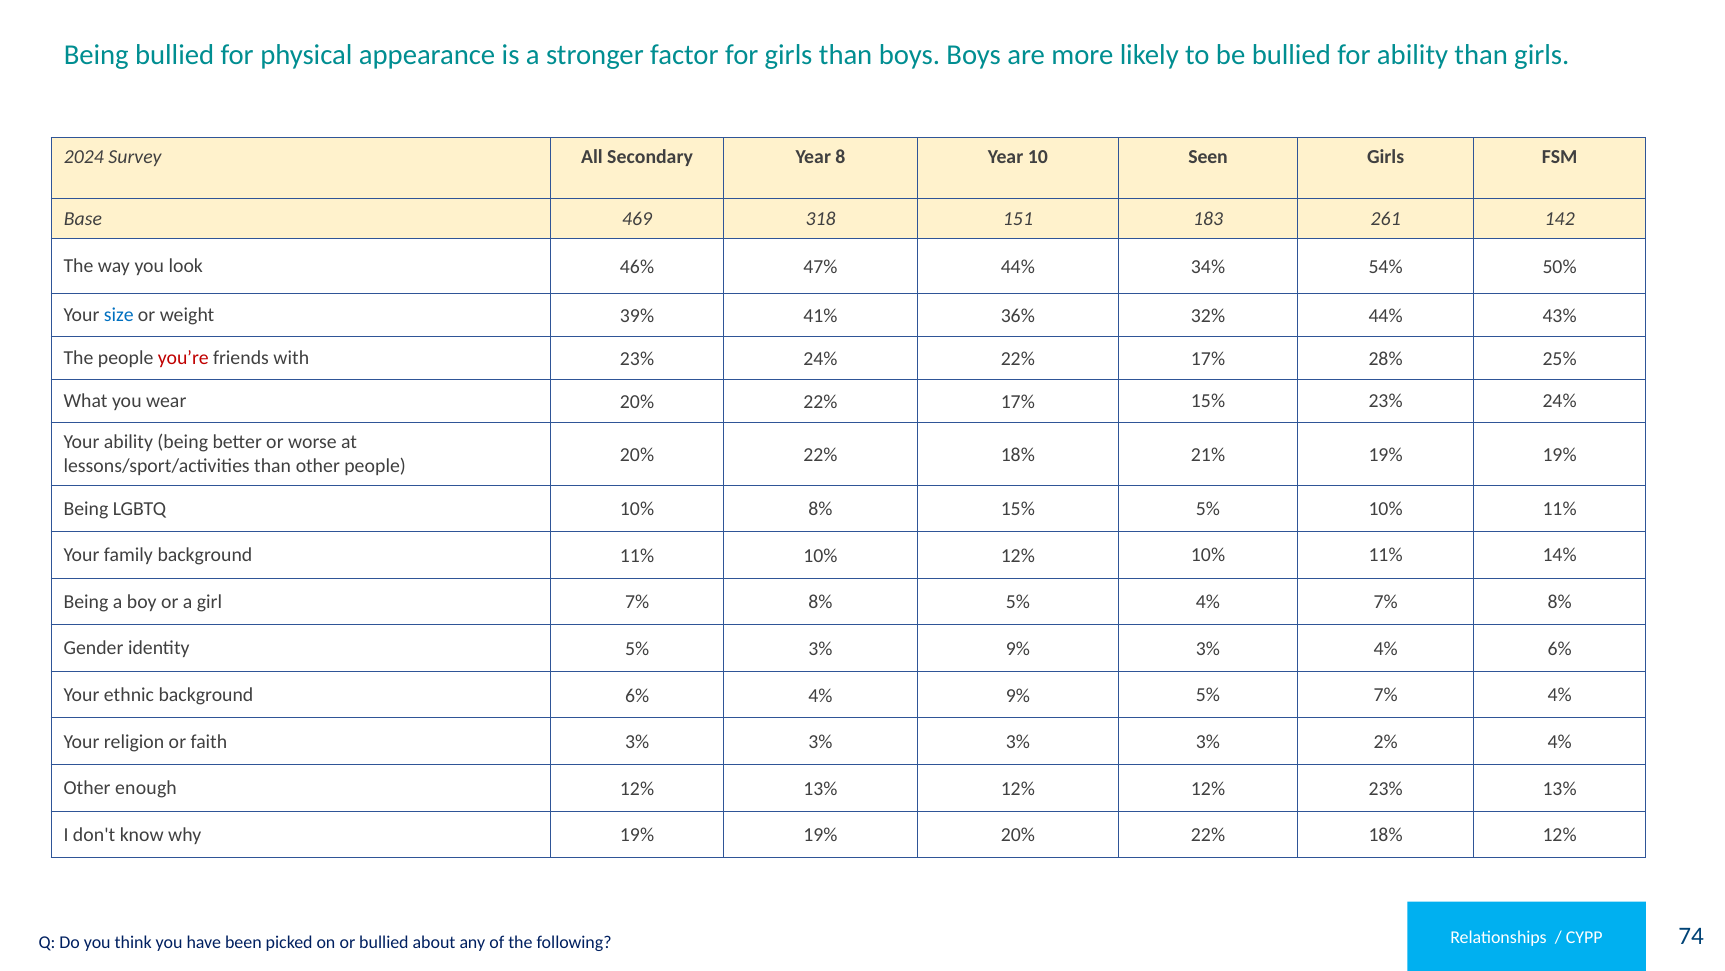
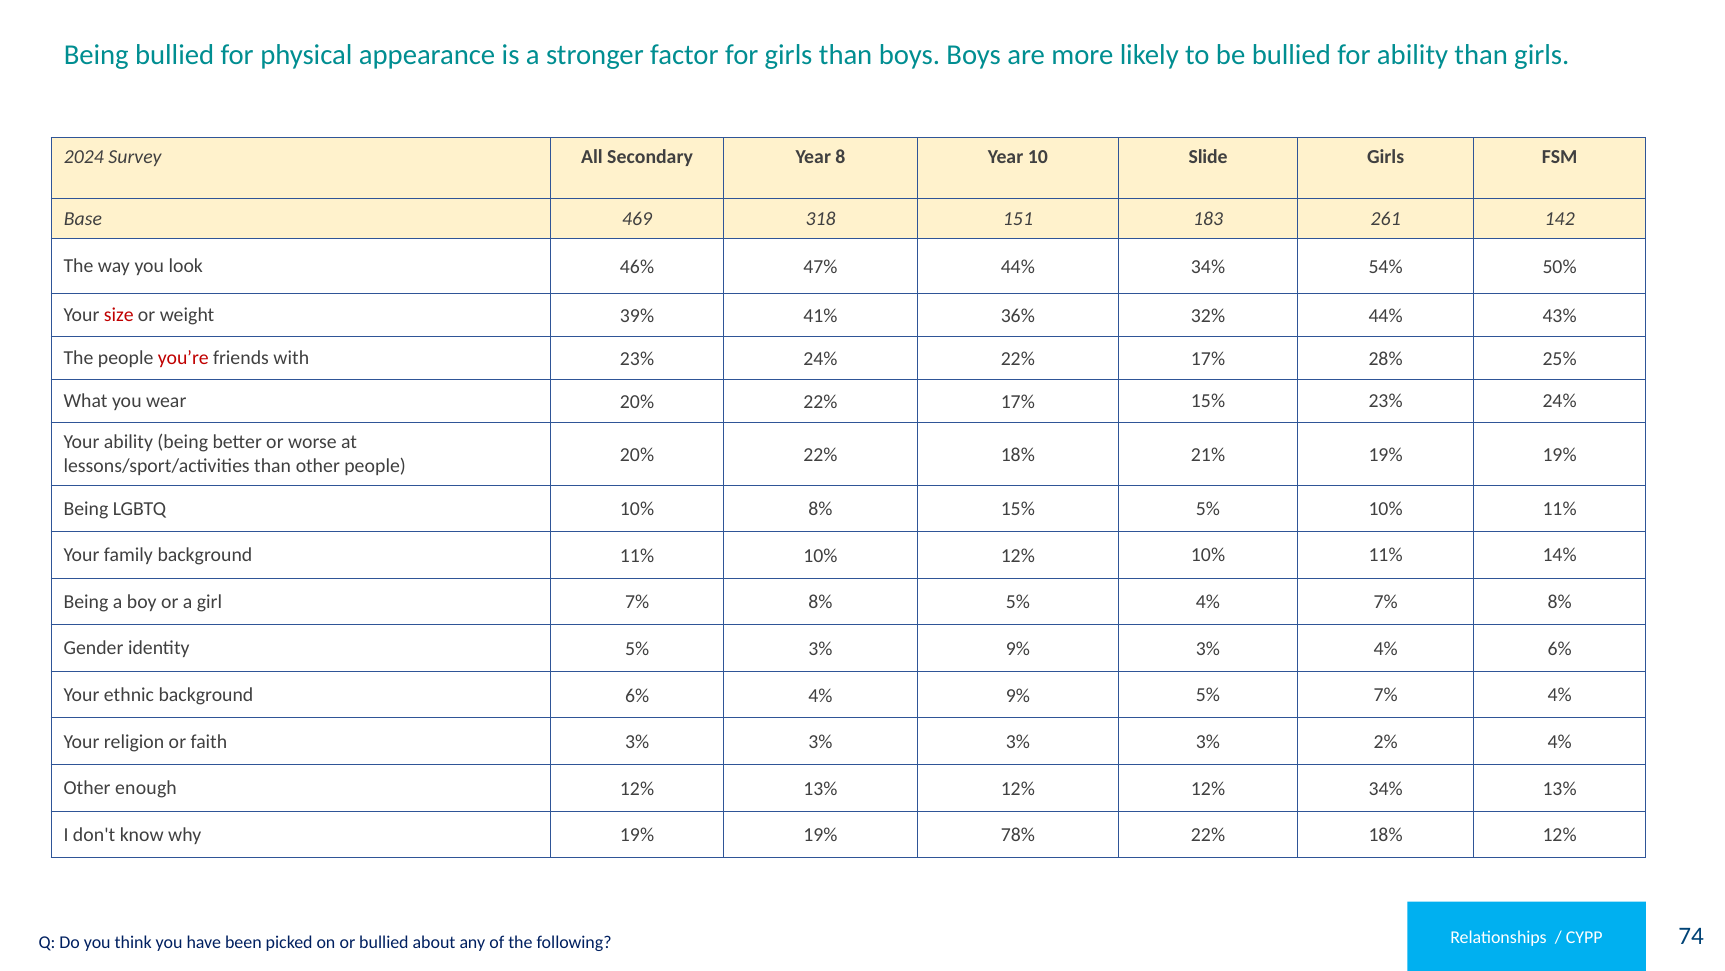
Seen: Seen -> Slide (1208, 156)
size colour: blue -> red (119, 315)
12% 23%: 23% -> 34% (1386, 788)
19% 20%: 20% -> 78% (1018, 835)
